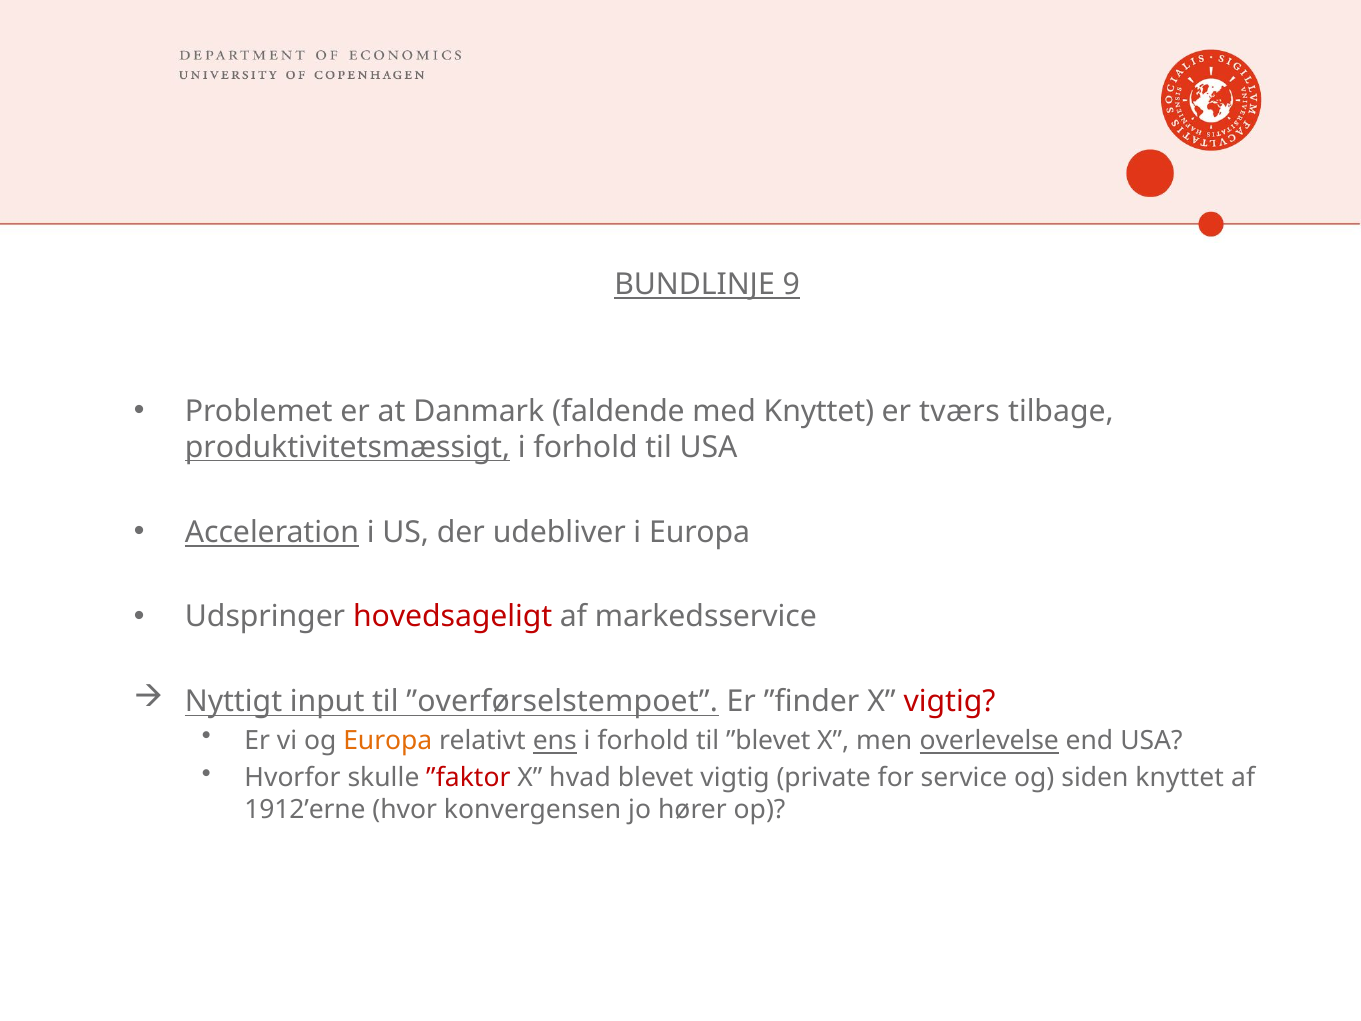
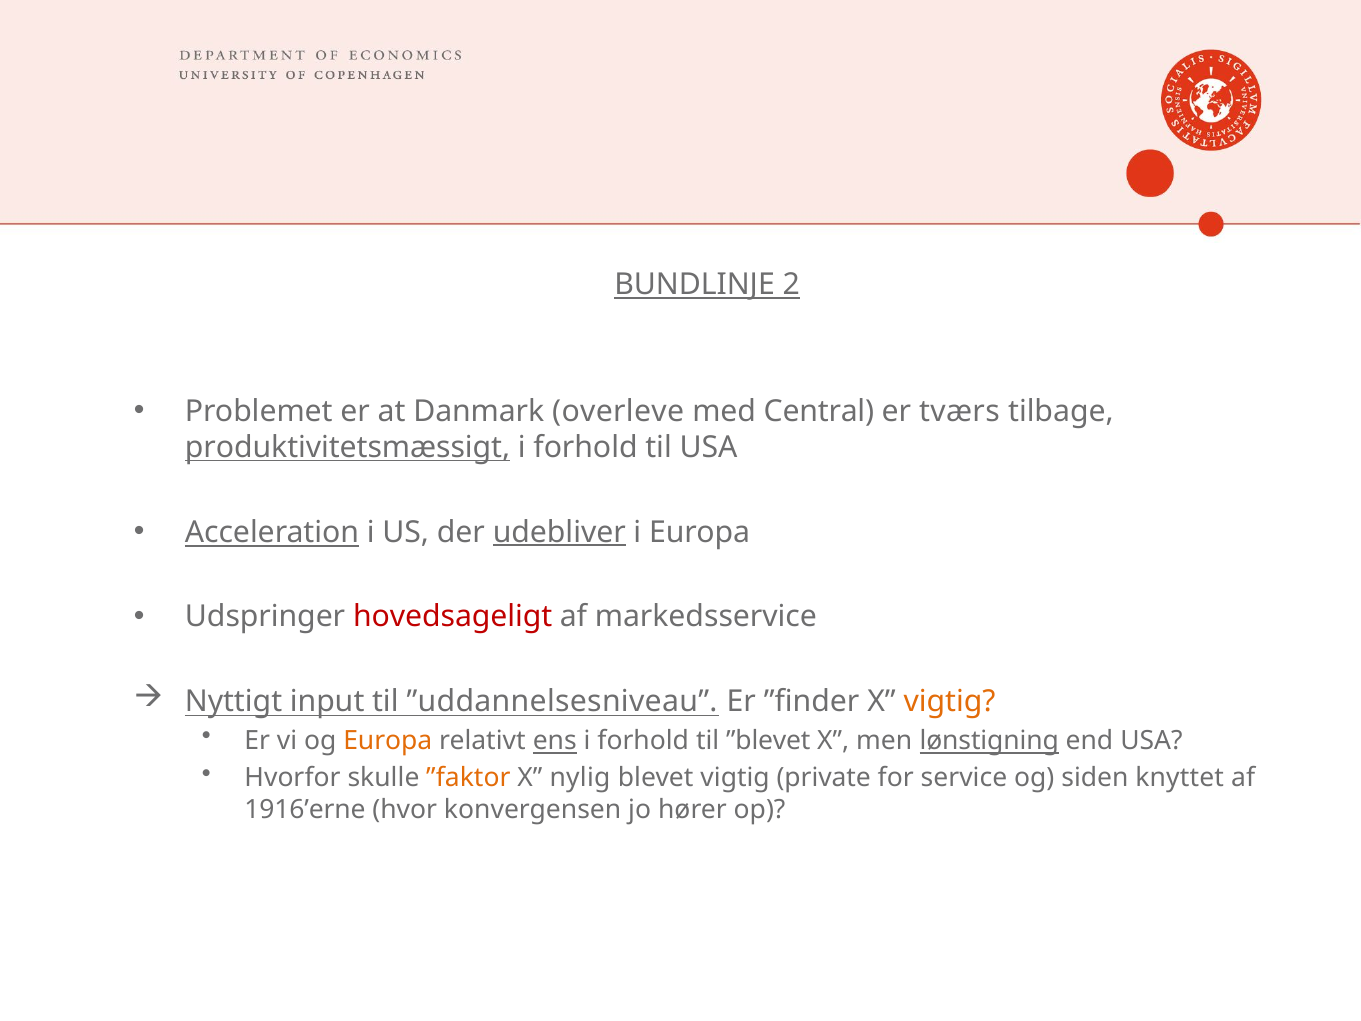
9: 9 -> 2 (791, 284)
faldende: faldende -> overleve (618, 411)
med Knyttet: Knyttet -> Central (819, 411)
udebliver underline: none -> present (559, 532)
”overførselstempoet: ”overførselstempoet -> ”uddannelsesniveau (562, 701)
vigtig colour: red -> orange (950, 701)
overlevelse: overlevelse -> lønstigning (989, 740)
”faktor colour: red -> orange (468, 777)
hvad: hvad -> nylig (580, 777)
1912’erne: 1912’erne -> 1916’erne (305, 809)
